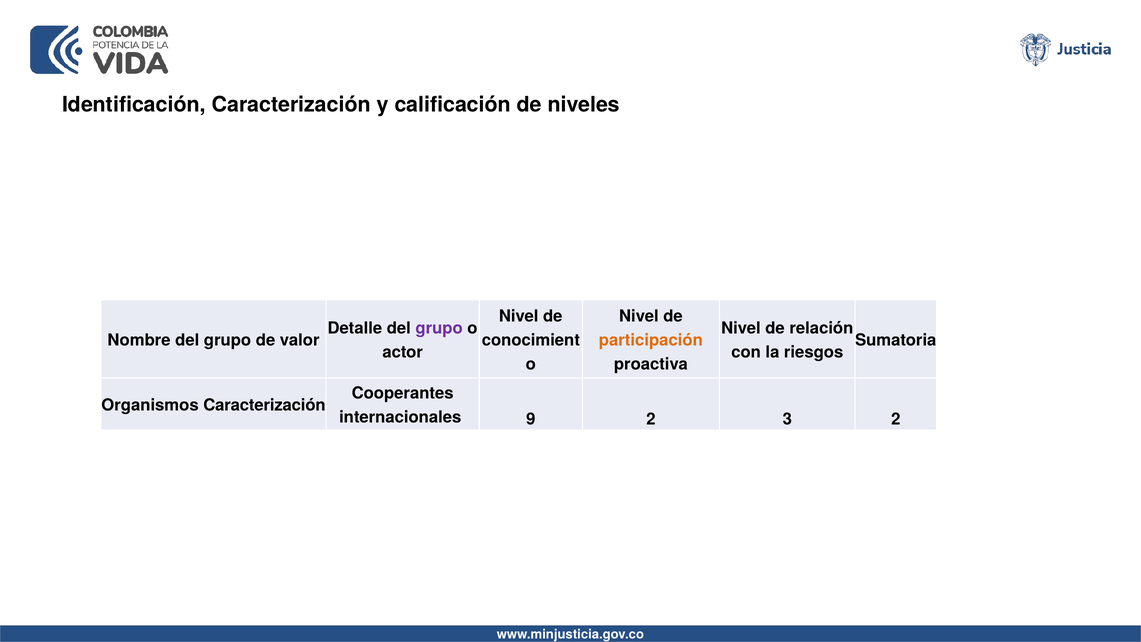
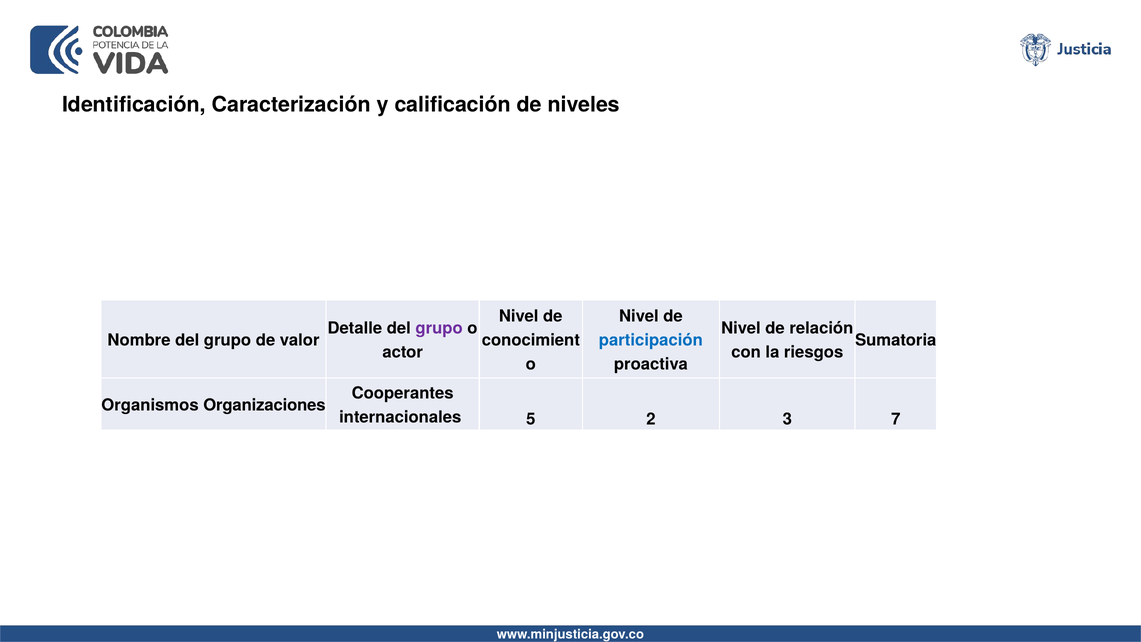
participación colour: orange -> blue (651, 340)
Organismos Caracterización: Caracterización -> Organizaciones (264, 405)
9: 9 -> 5 (531, 419)
3 2: 2 -> 7 (896, 419)
